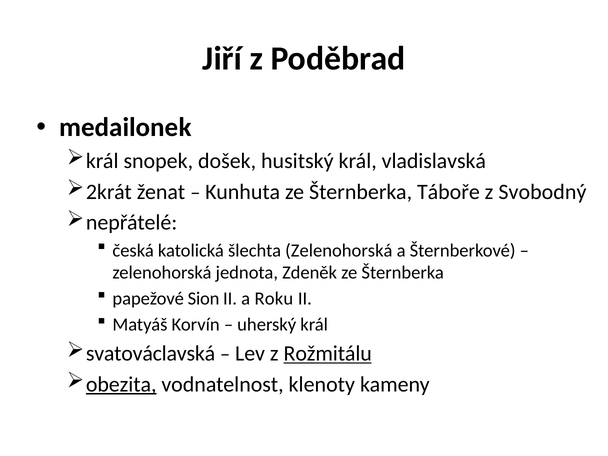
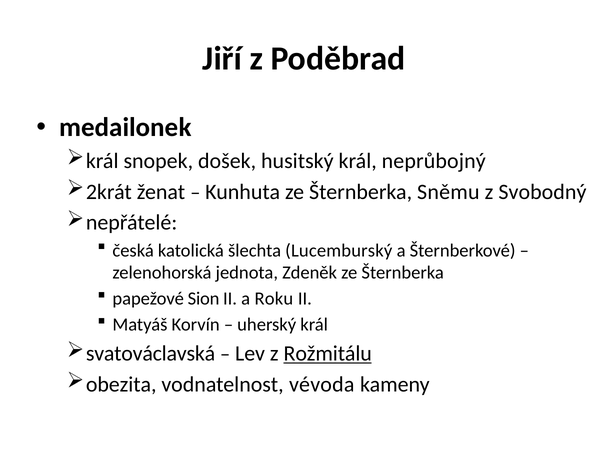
vladislavská: vladislavská -> neprůbojný (434, 161)
Táboře: Táboře -> Sněmu (448, 192)
šlechta Zelenohorská: Zelenohorská -> Lucemburský (339, 250)
obezita underline: present -> none (121, 384)
klenoty: klenoty -> vévoda (322, 384)
